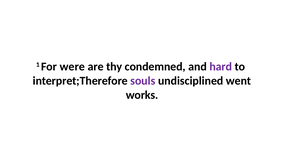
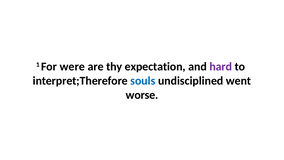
condemned: condemned -> expectation (155, 66)
souls colour: purple -> blue (143, 81)
works: works -> worse (142, 95)
